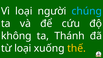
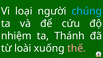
không: không -> nhiệm (16, 36)
từ loại: loại -> loài (23, 48)
thế colour: yellow -> pink (77, 48)
